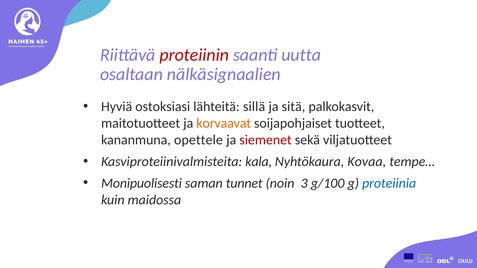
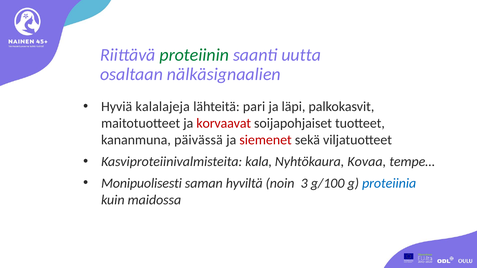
proteiinin colour: red -> green (194, 55)
ostoksiasi: ostoksiasi -> kalalajeja (163, 107)
sillä: sillä -> pari (254, 107)
sitä: sitä -> läpi (294, 107)
korvaavat colour: orange -> red (224, 123)
opettele: opettele -> päivässä (198, 140)
tunnet: tunnet -> hyviltä (244, 183)
